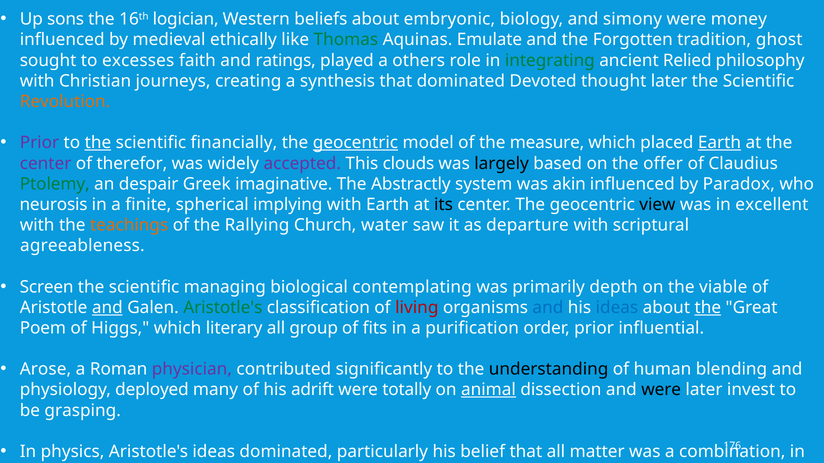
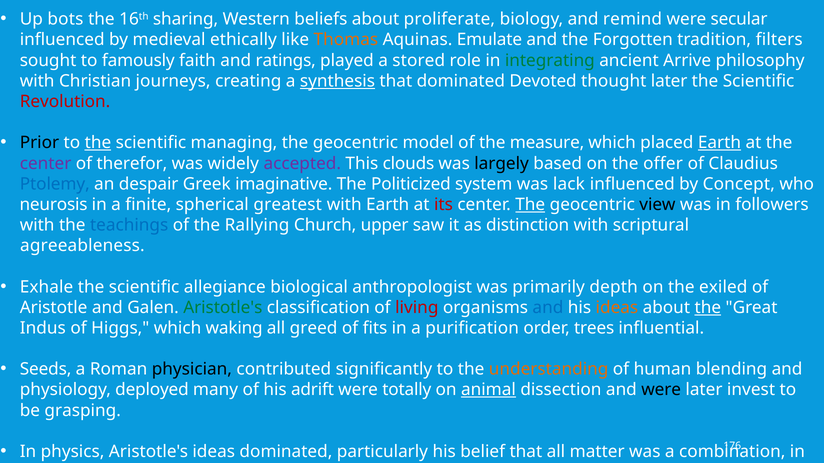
sons: sons -> bots (65, 19)
logician: logician -> sharing (186, 19)
embryonic: embryonic -> proliferate (449, 19)
simony: simony -> remind (633, 19)
money: money -> secular (739, 19)
Thomas colour: green -> orange (346, 40)
ghost: ghost -> filters (779, 40)
excesses: excesses -> famously (138, 60)
others: others -> stored (419, 60)
Relied: Relied -> Arrive (687, 60)
synthesis underline: none -> present (338, 81)
Revolution colour: orange -> red (65, 102)
Prior colour: purple -> black (39, 143)
financially: financially -> managing (234, 143)
geocentric underline: present -> none (355, 143)
Ptolemy colour: green -> blue (55, 184)
Abstractly: Abstractly -> Politicized (411, 184)
akin: akin -> lack (569, 184)
Paradox: Paradox -> Concept (739, 184)
implying: implying -> greatest (288, 205)
its colour: black -> red (443, 205)
The underline: none -> present (530, 205)
excellent: excellent -> followers (772, 205)
teachings colour: orange -> blue (129, 225)
Church water: water -> upper (385, 225)
departure: departure -> distinction (528, 225)
Screen: Screen -> Exhale (46, 287)
managing: managing -> allegiance (225, 287)
contemplating: contemplating -> anthropologist (412, 287)
viable: viable -> exiled (723, 287)
and underline: present -> none (107, 308)
ideas colour: blue -> orange (617, 308)
Poem: Poem -> Indus (43, 328)
literary: literary -> waking (234, 328)
group: group -> greed (314, 328)
order prior: prior -> trees (594, 328)
Arose: Arose -> Seeds (46, 370)
physician colour: purple -> black (192, 370)
understanding colour: black -> orange (549, 370)
